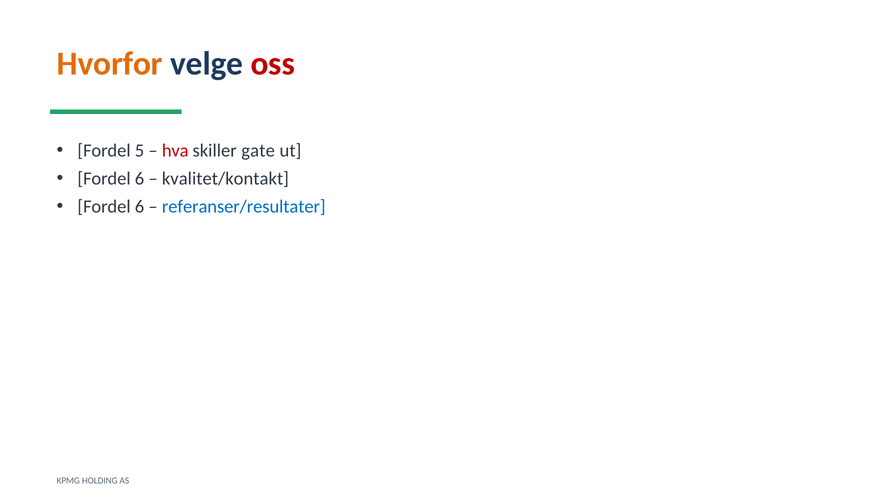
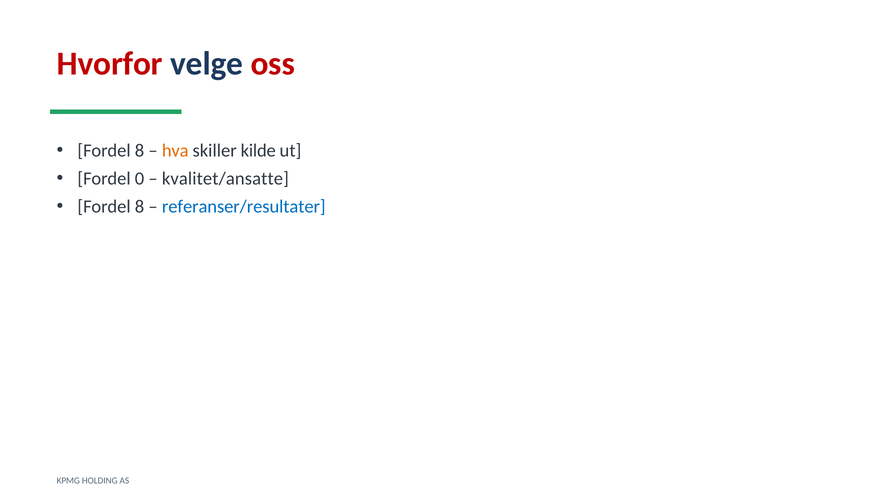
Hvorfor colour: orange -> red (110, 64)
5: 5 -> 8 (140, 151)
hva colour: red -> orange (175, 151)
gate: gate -> kilde (258, 151)
6: 6 -> 0 (140, 179)
kvalitet/kontakt: kvalitet/kontakt -> kvalitet/ansatte (225, 179)
6: 6 -> 8 (140, 206)
